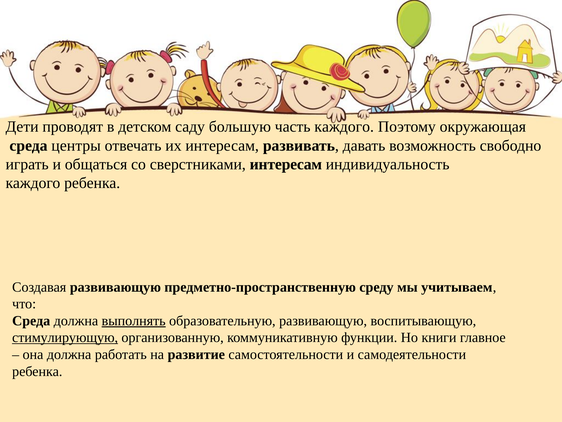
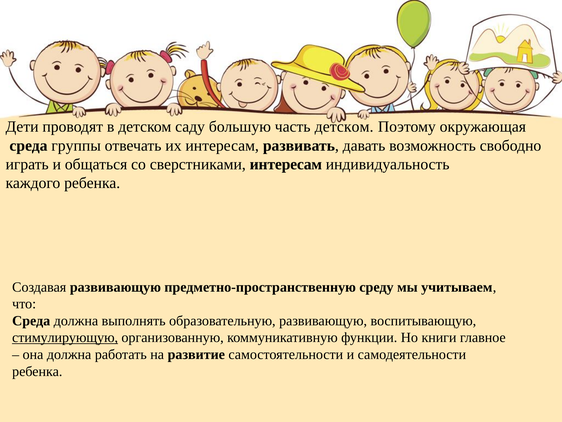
часть каждого: каждого -> детском (344, 127)
центры: центры -> группы (76, 145)
выполнять underline: present -> none (134, 320)
